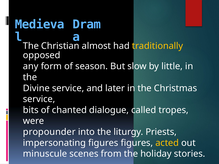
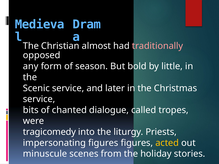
traditionally colour: yellow -> pink (158, 46)
slow: slow -> bold (137, 66)
Divine: Divine -> Scenic (36, 88)
propounder: propounder -> tragicomedy (49, 132)
